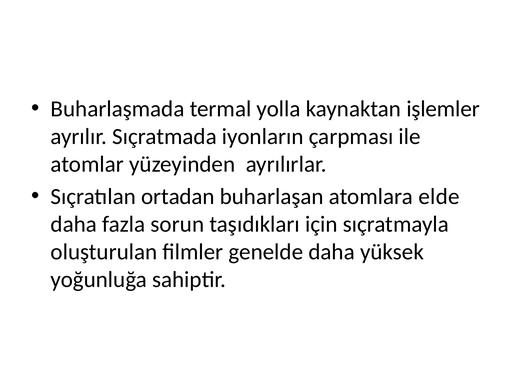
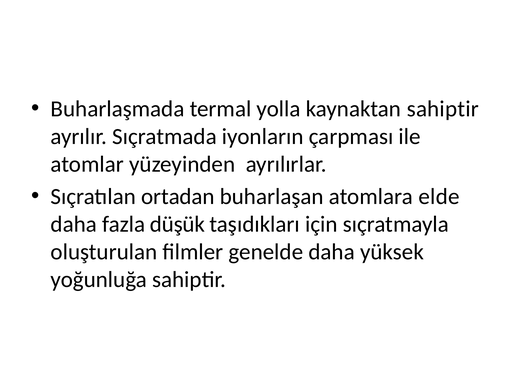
kaynaktan işlemler: işlemler -> sahiptir (443, 109)
sorun: sorun -> düşük (177, 224)
